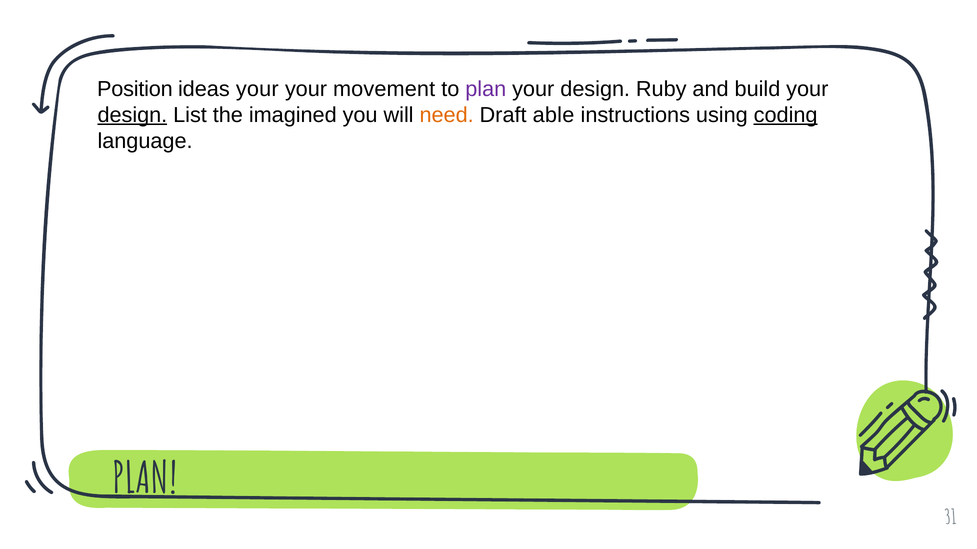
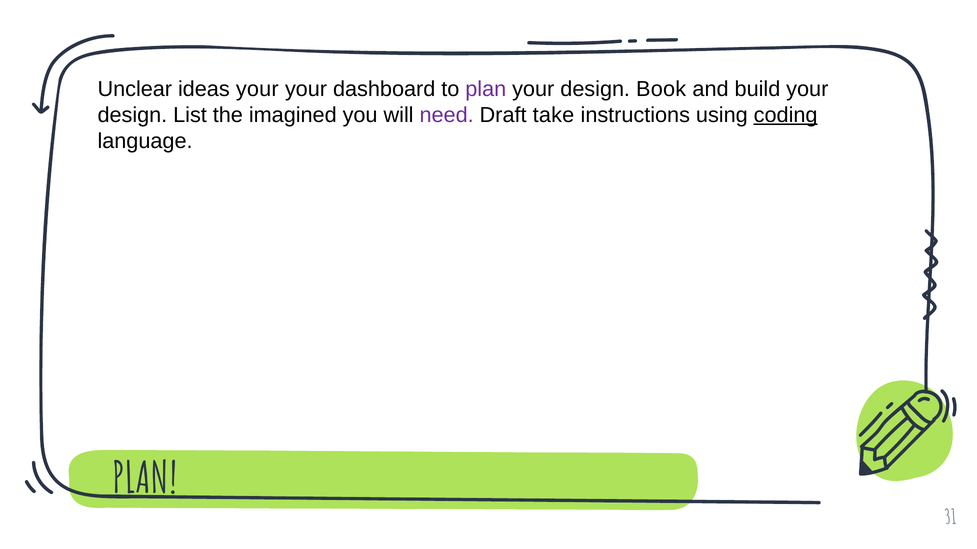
Position: Position -> Unclear (135, 89)
movement: movement -> dashboard (384, 89)
Ruby: Ruby -> Book (661, 89)
design underline: present -> none (132, 115)
need colour: orange -> purple (447, 115)
able: able -> take (553, 115)
